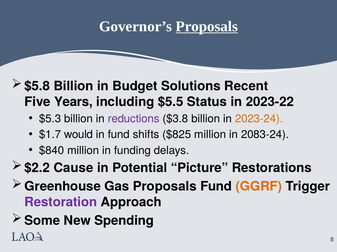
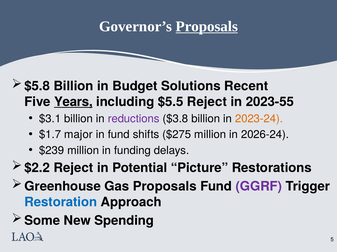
Years underline: none -> present (73, 102)
$5.5 Status: Status -> Reject (207, 102)
2023-22: 2023-22 -> 2023-55 (270, 102)
$5.3: $5.3 -> $3.1 (50, 119)
would: would -> major (78, 135)
$825: $825 -> $275 (177, 135)
2083-24: 2083-24 -> 2026-24 (265, 135)
$840: $840 -> $239 (52, 151)
$2.2 Cause: Cause -> Reject (73, 168)
GGRF colour: orange -> purple (259, 187)
Restoration colour: purple -> blue (61, 203)
